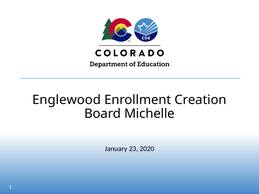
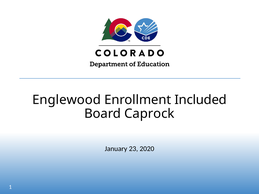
Creation: Creation -> Included (201, 100)
Michelle: Michelle -> Caprock (149, 114)
